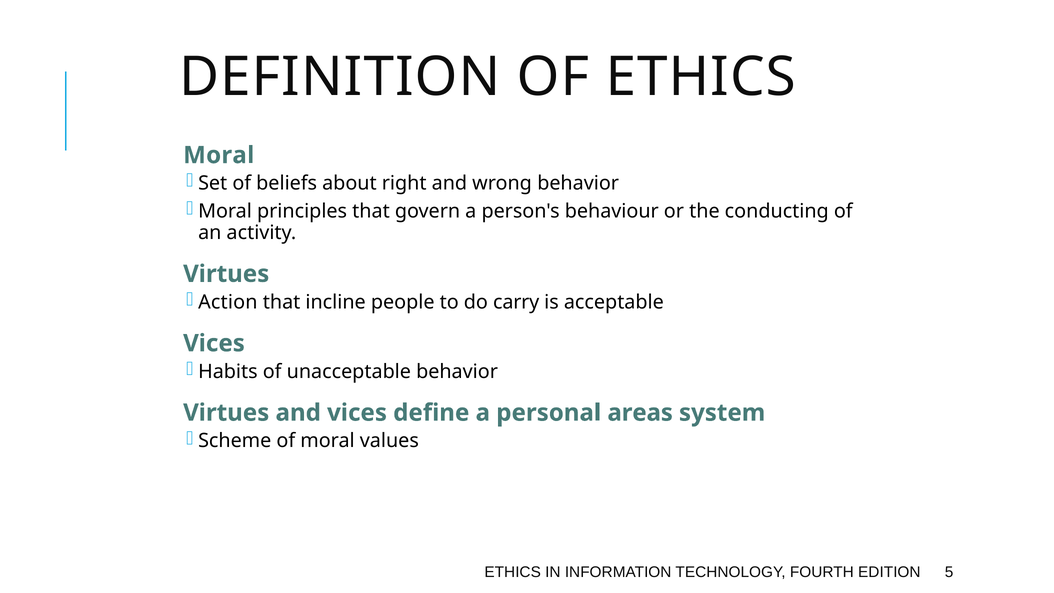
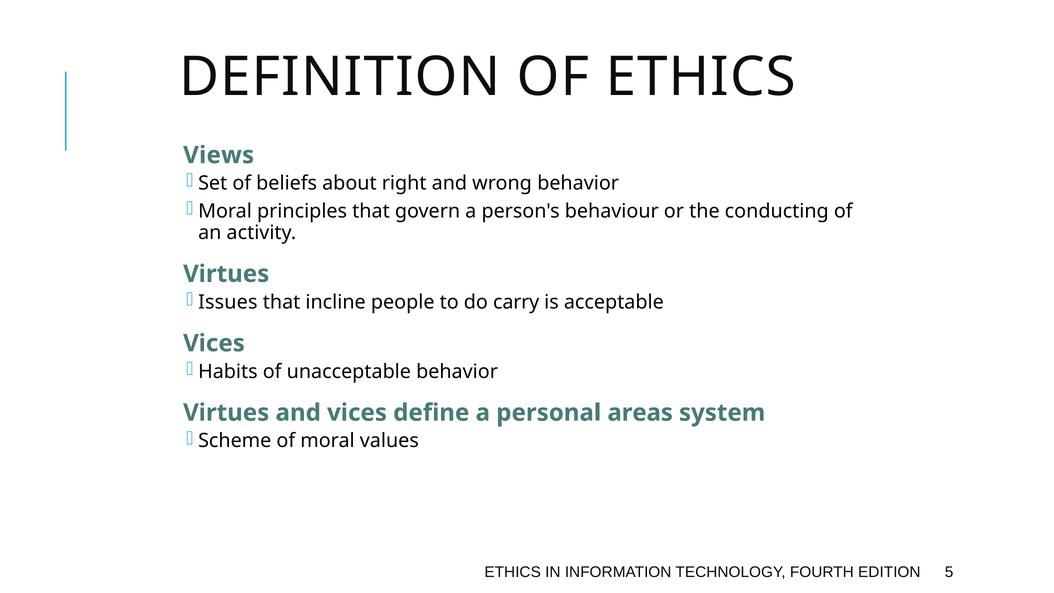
Moral: Moral -> Views (219, 155)
Action: Action -> Issues (228, 302)
